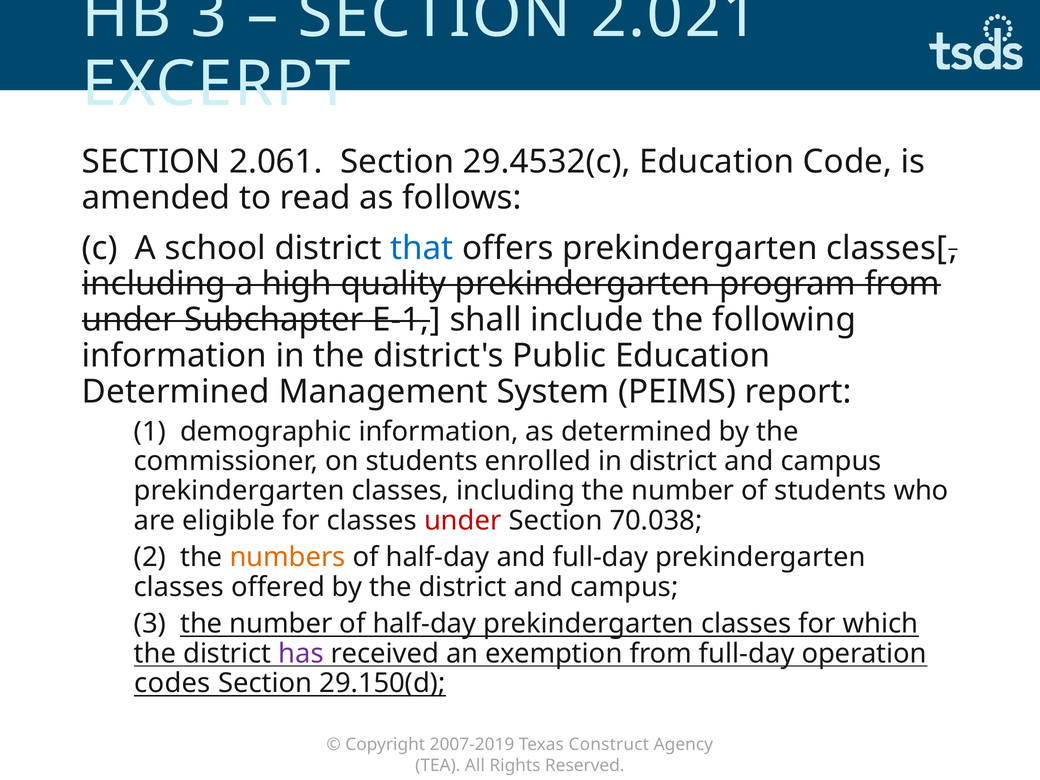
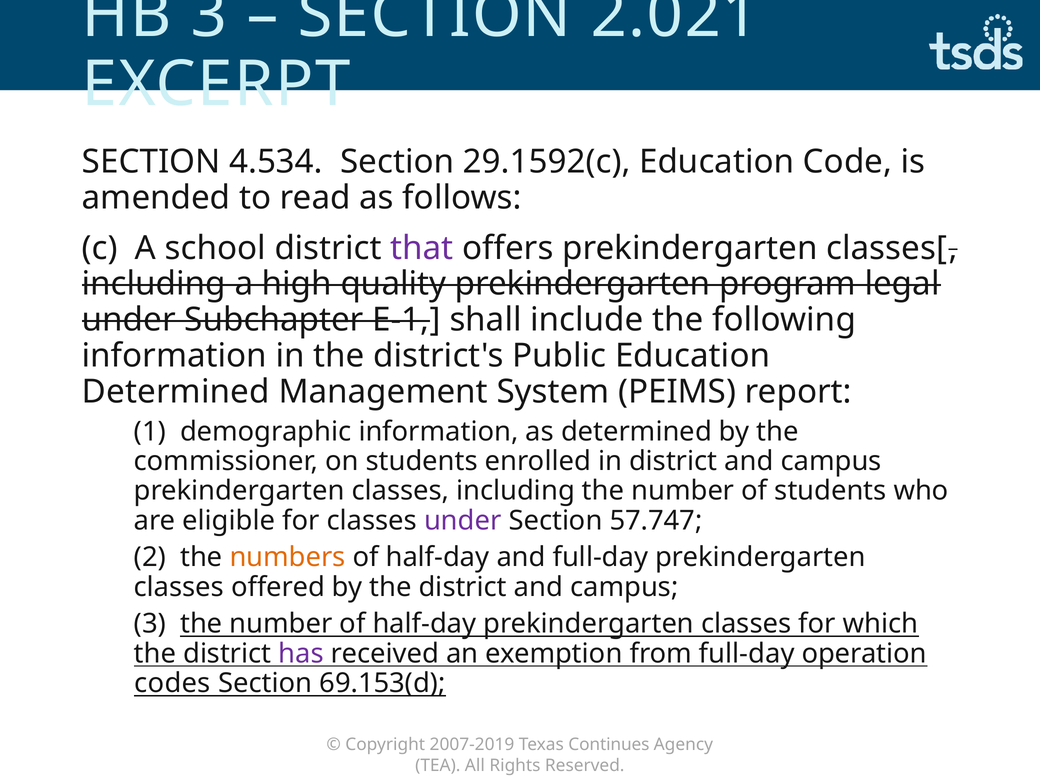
2.061: 2.061 -> 4.534 (276, 162)
29.4532(c: 29.4532(c -> 29.1592(c (547, 162)
that colour: blue -> purple (422, 248)
program from: from -> legal (902, 284)
under colour: red -> purple (463, 520)
70.038: 70.038 -> 57.747 (656, 520)
29.150(d: 29.150(d -> 69.153(d (382, 683)
Construct: Construct -> Continues (609, 745)
